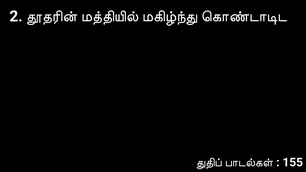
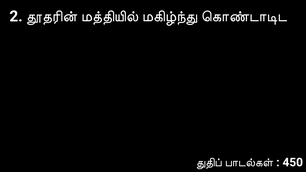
155: 155 -> 450 (293, 162)
